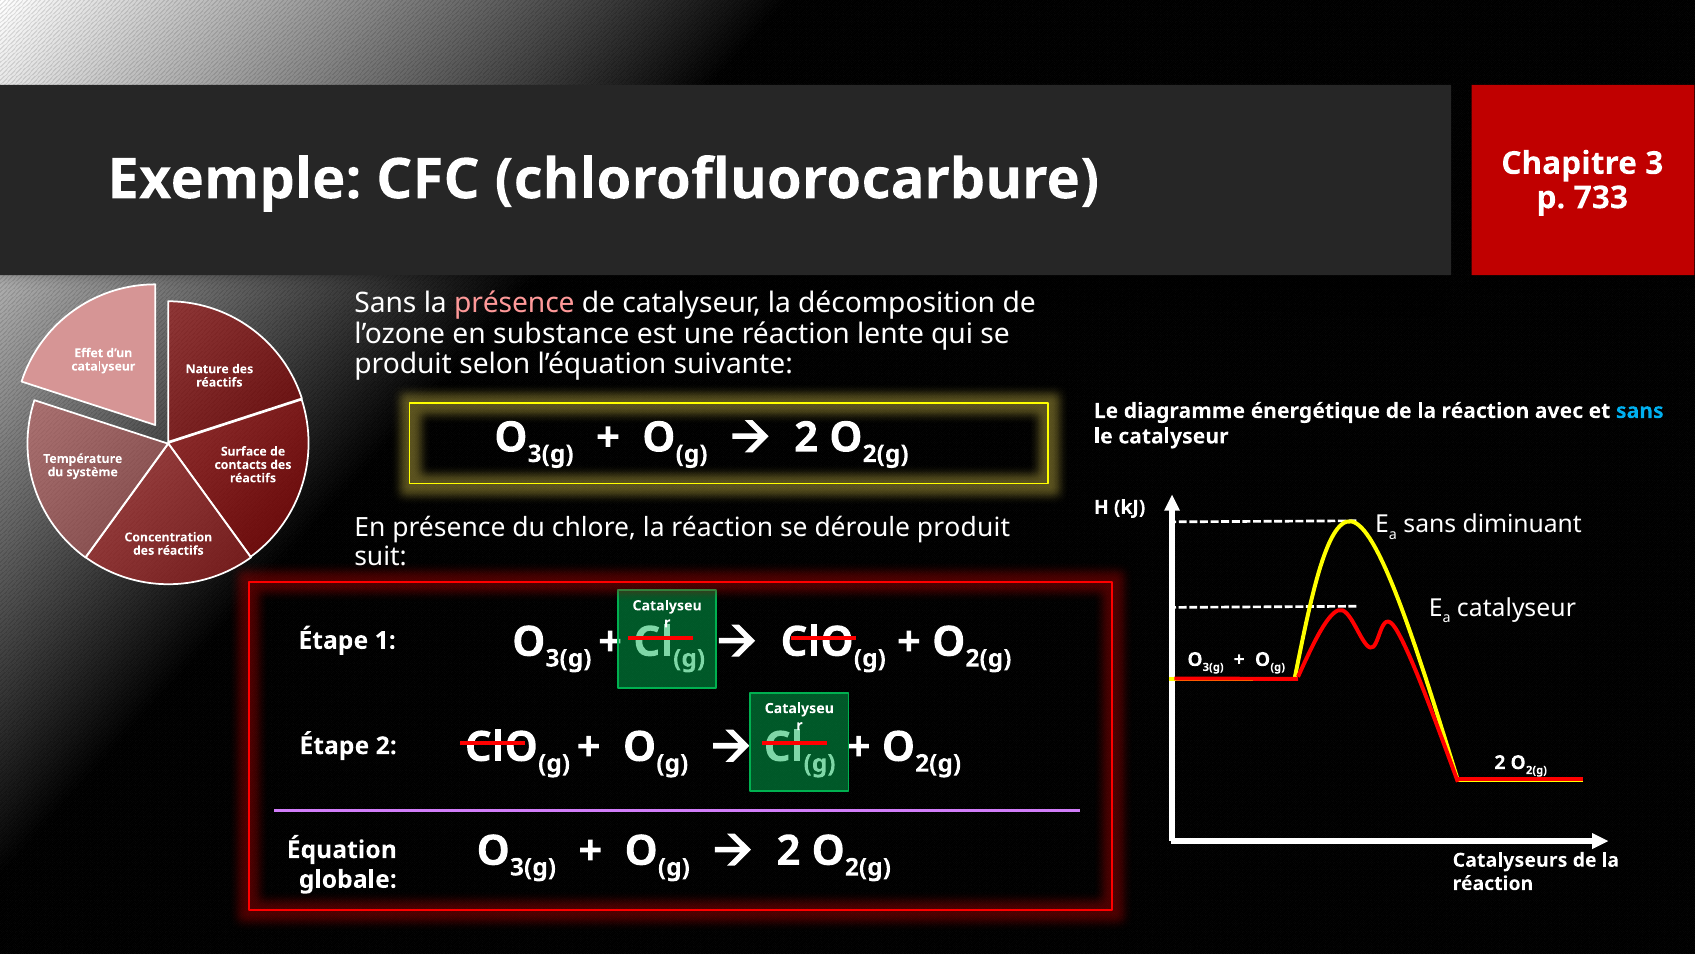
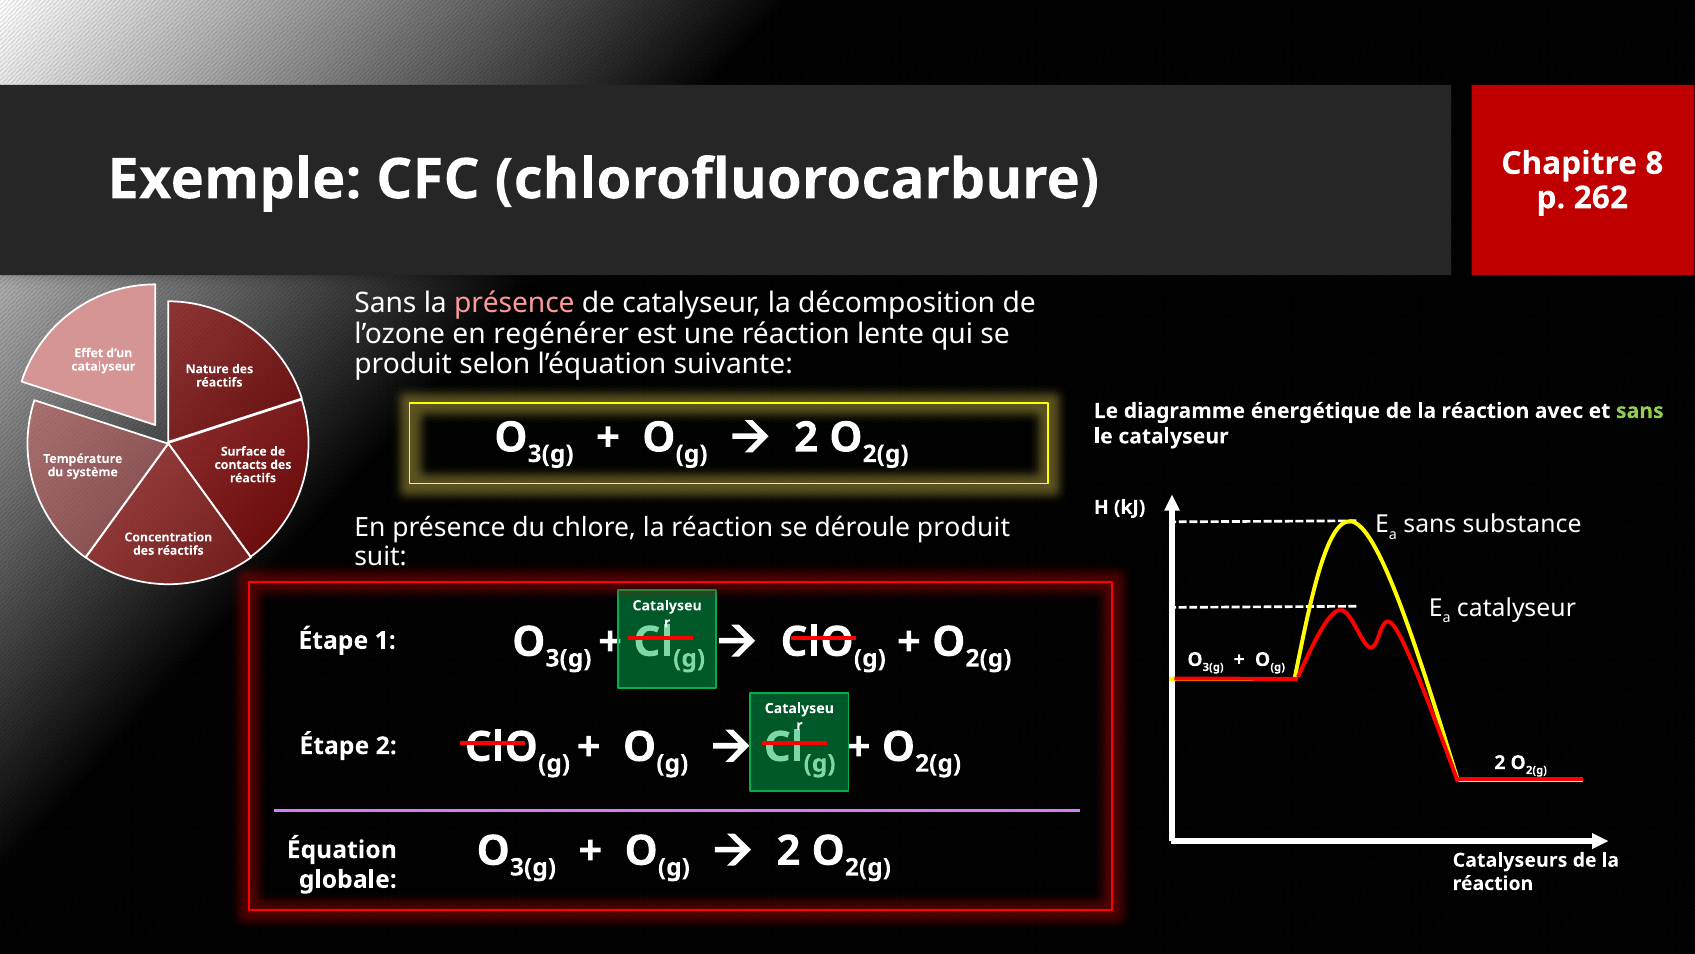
3: 3 -> 8 (1654, 163)
733: 733 -> 262 (1601, 198)
substance: substance -> regénérer (561, 334)
sans colour: light blue -> light green (1640, 411)
diminuant: diminuant -> substance (1522, 525)
